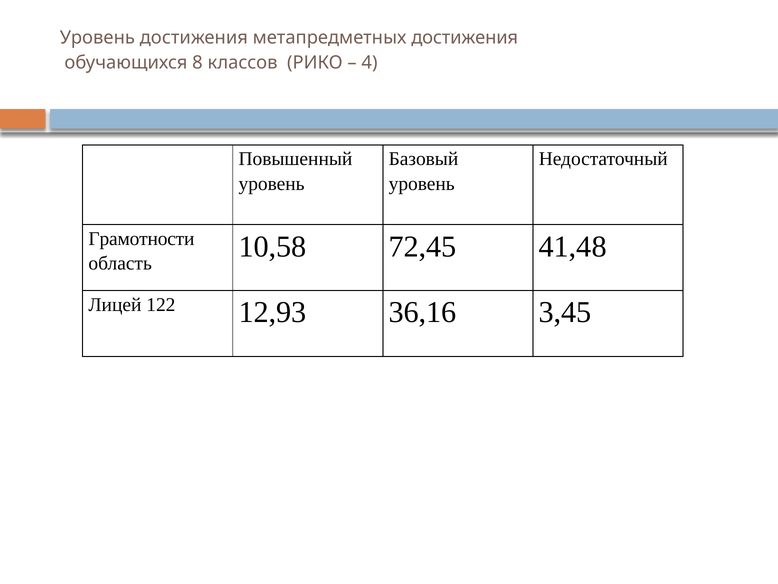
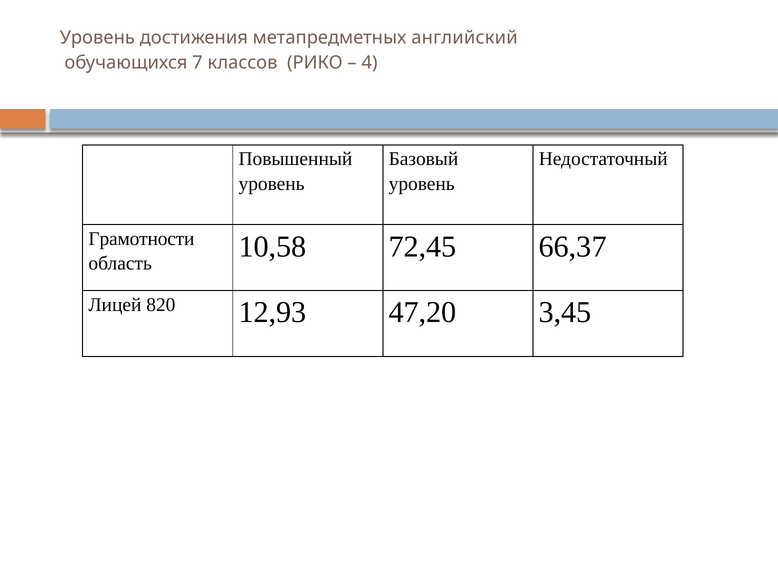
метапредметных достижения: достижения -> английский (464, 37)
8: 8 -> 7 (197, 63)
41,48: 41,48 -> 66,37 (573, 246)
122: 122 -> 820 (161, 304)
36,16: 36,16 -> 47,20 (423, 312)
